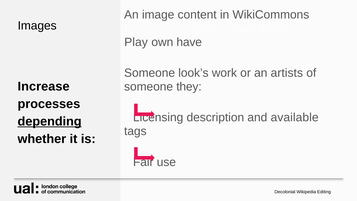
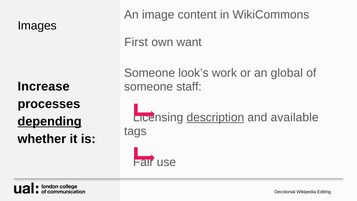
Play: Play -> First (136, 42)
have: have -> want (189, 42)
artists: artists -> global (287, 73)
they: they -> staff (189, 87)
description underline: none -> present (215, 117)
